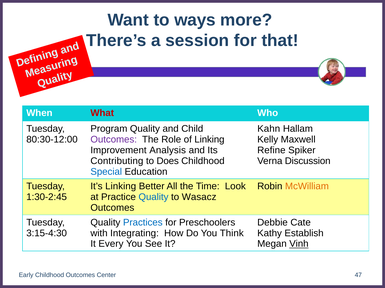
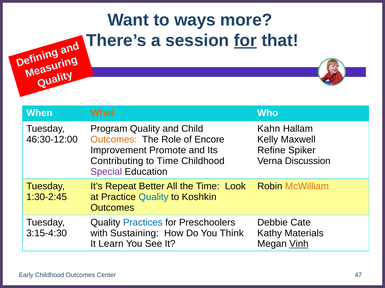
for underline: none -> present (245, 41)
What colour: red -> orange (102, 113)
80:30-12:00: 80:30-12:00 -> 46:30-12:00 (52, 140)
Outcomes colour: purple -> orange (114, 140)
of Linking: Linking -> Encore (209, 140)
Analysis: Analysis -> Promote (168, 151)
to Does: Does -> Time (168, 161)
Special colour: blue -> purple (106, 172)
It’s Linking: Linking -> Repeat (121, 187)
Wasacz: Wasacz -> Koshkin (199, 197)
Integrating: Integrating -> Sustaining (134, 234)
Establish: Establish -> Materials (304, 234)
Every: Every -> Learn (111, 244)
